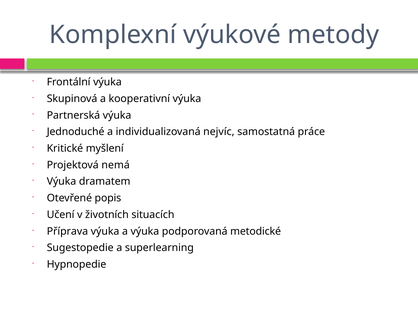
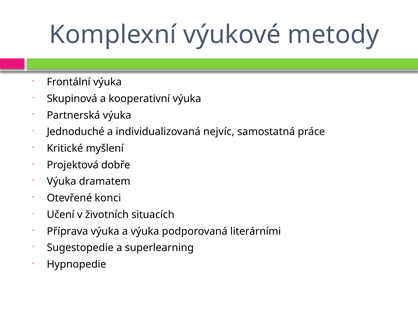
nemá: nemá -> dobře (116, 165)
popis: popis -> konci (108, 198)
metodické: metodické -> literárními (256, 232)
